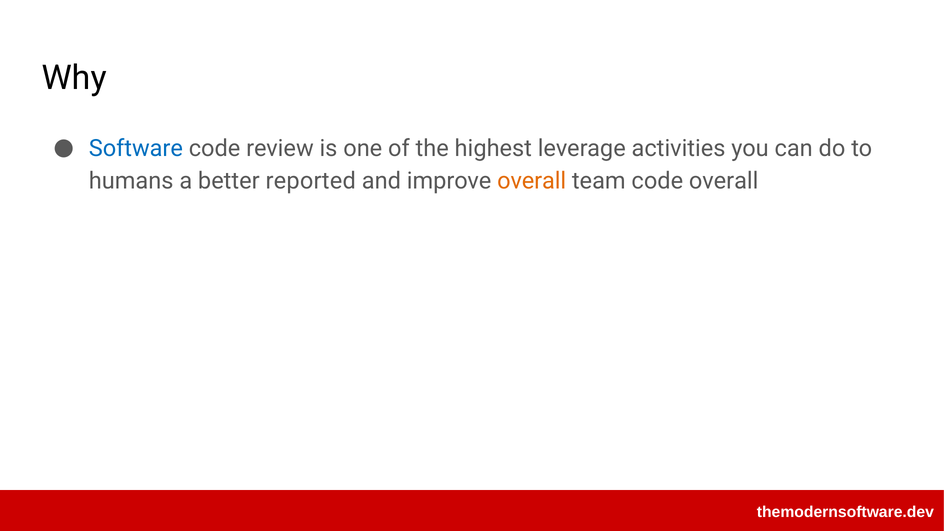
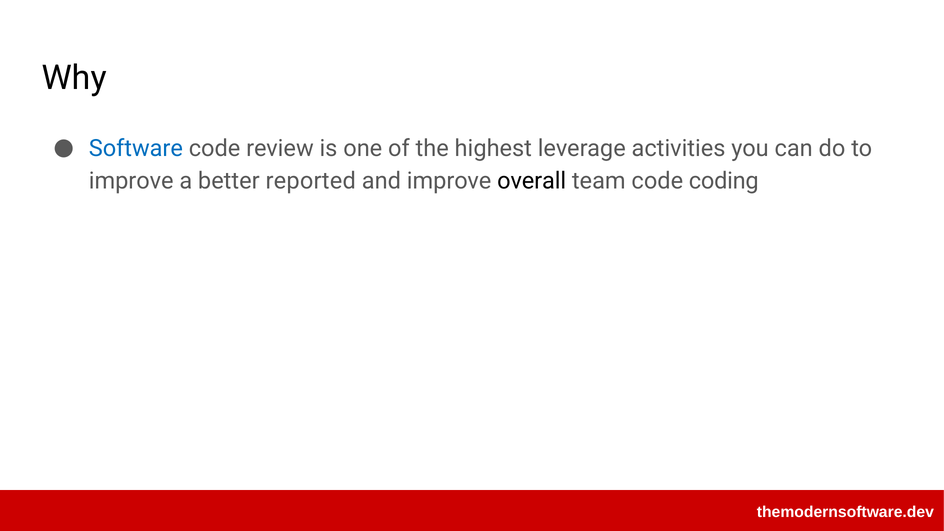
humans: humans -> improve (131, 181)
overall colour: orange -> black (532, 181)
code overall: overall -> coding (724, 181)
